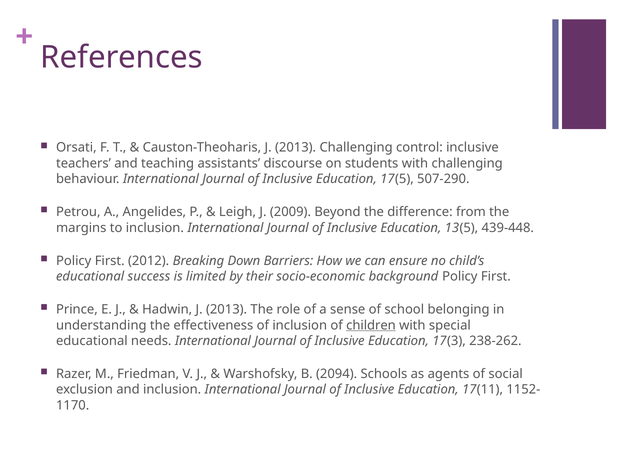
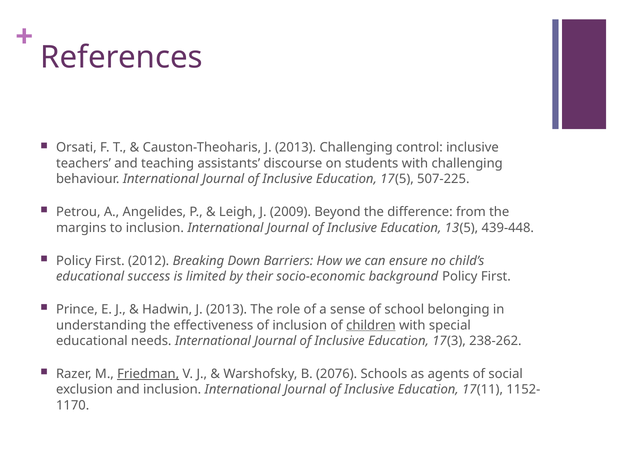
507-290: 507-290 -> 507-225 (443, 179)
Friedman underline: none -> present (148, 374)
2094: 2094 -> 2076 (337, 374)
